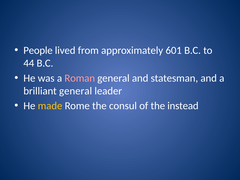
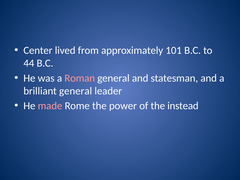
People: People -> Center (38, 50)
601: 601 -> 101 (174, 50)
made colour: yellow -> pink (50, 106)
consul: consul -> power (123, 106)
